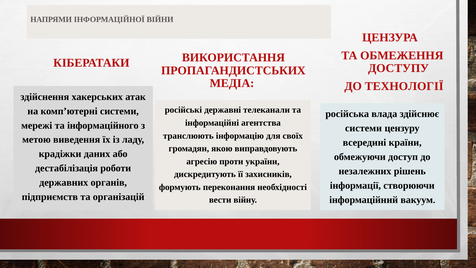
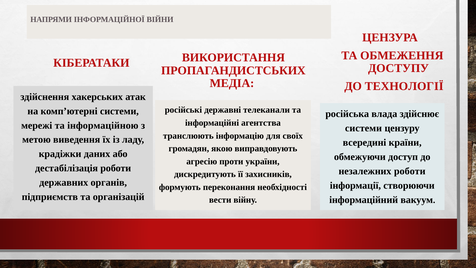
інформаційного: інформаційного -> інформаційною (103, 125)
незалежних рішень: рішень -> роботи (410, 171)
